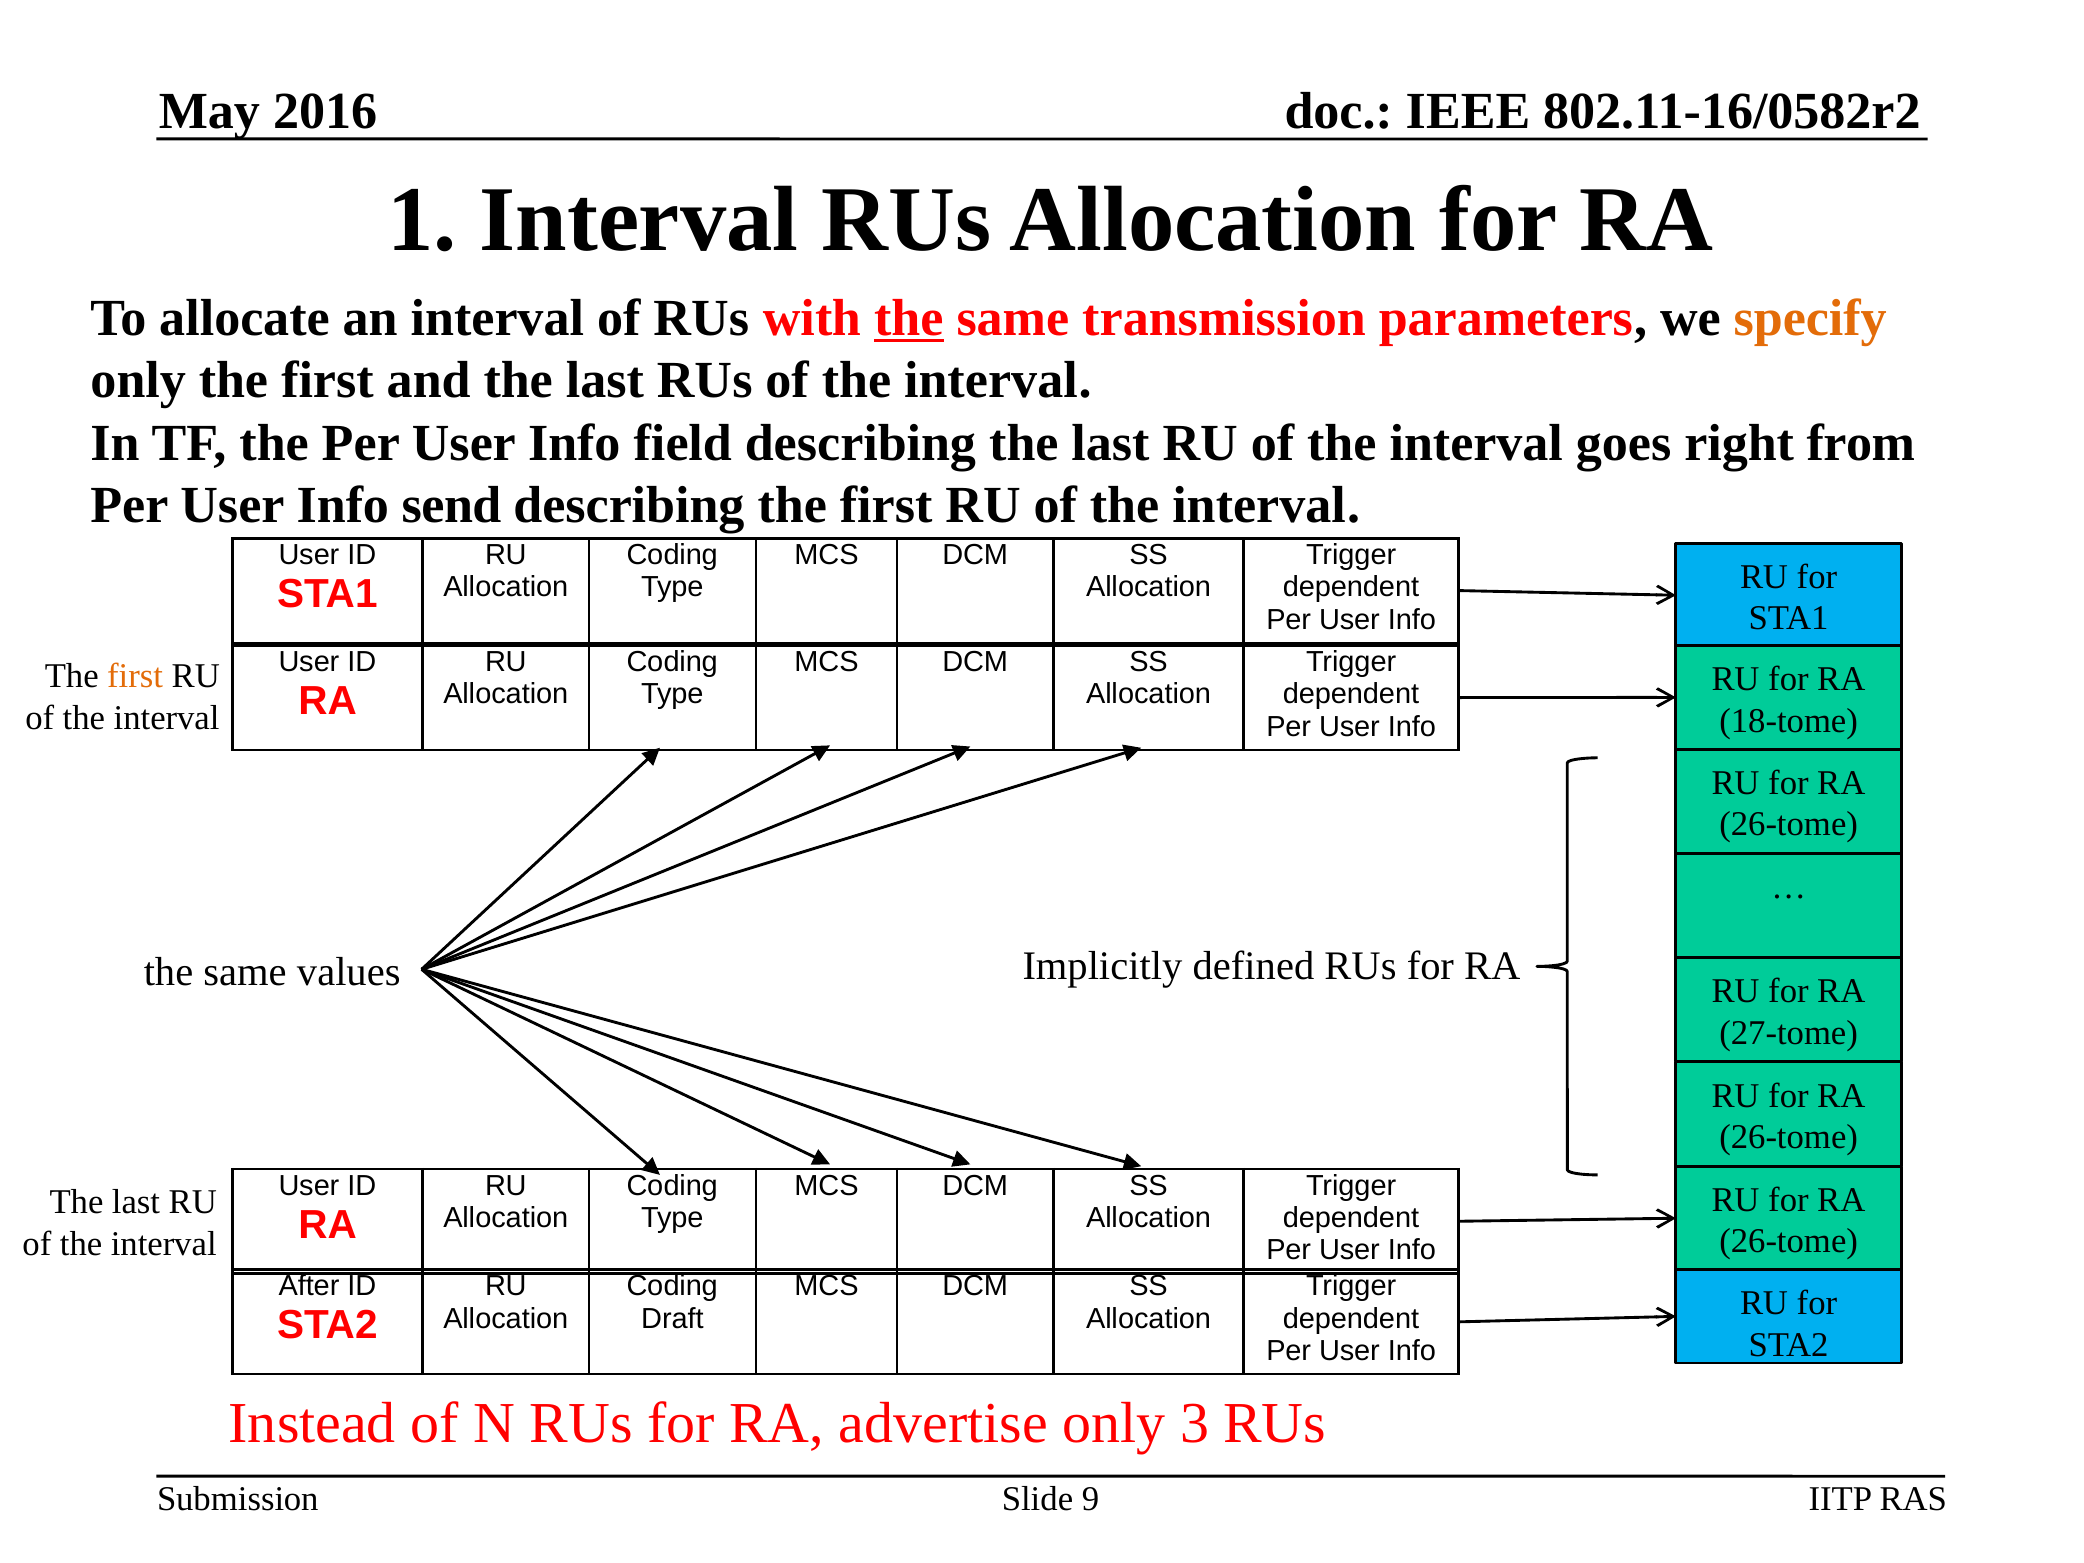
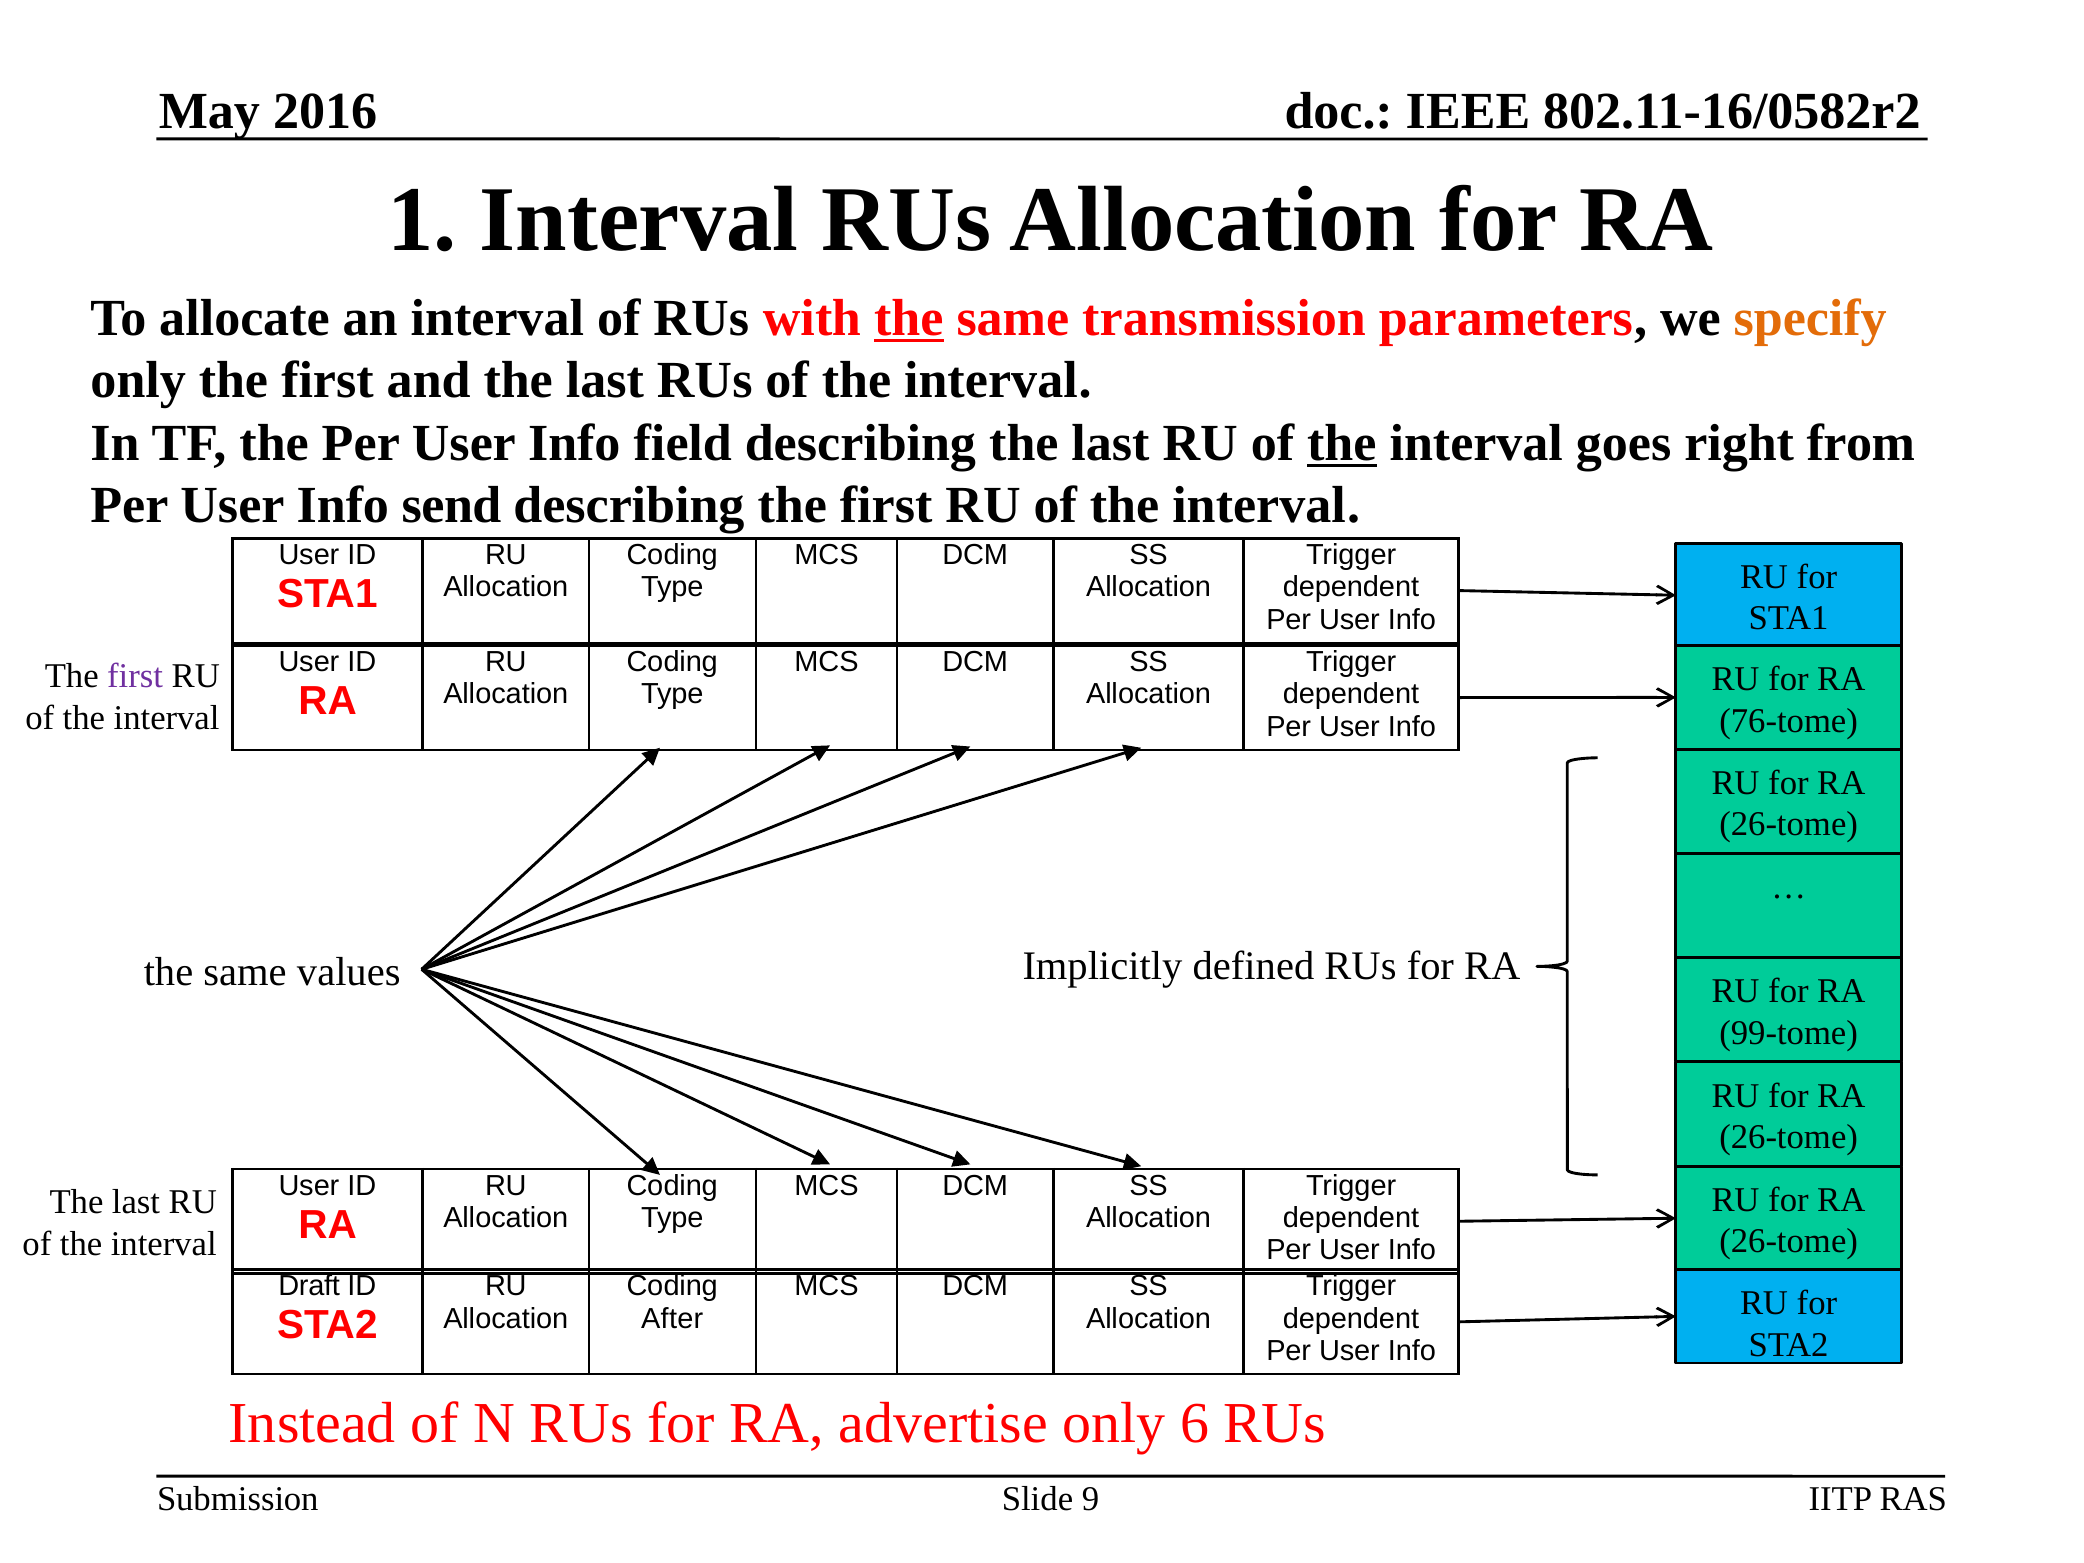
the underline: none -> present (1342, 443)
first colour: orange -> purple (135, 676)
18-tome: 18-tome -> 76-tome (1789, 721)
27-tome: 27-tome -> 99-tome (1789, 1033)
After: After -> Draft (309, 1286)
Draft: Draft -> After (672, 1319)
3: 3 -> 6 (1195, 1423)
